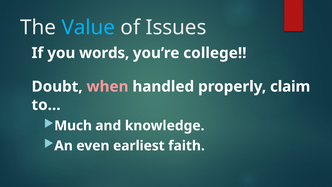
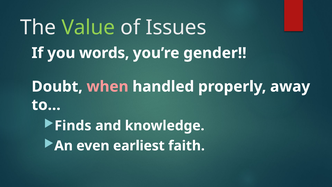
Value colour: light blue -> light green (88, 27)
college: college -> gender (215, 53)
claim: claim -> away (290, 86)
Much: Much -> Finds (73, 126)
